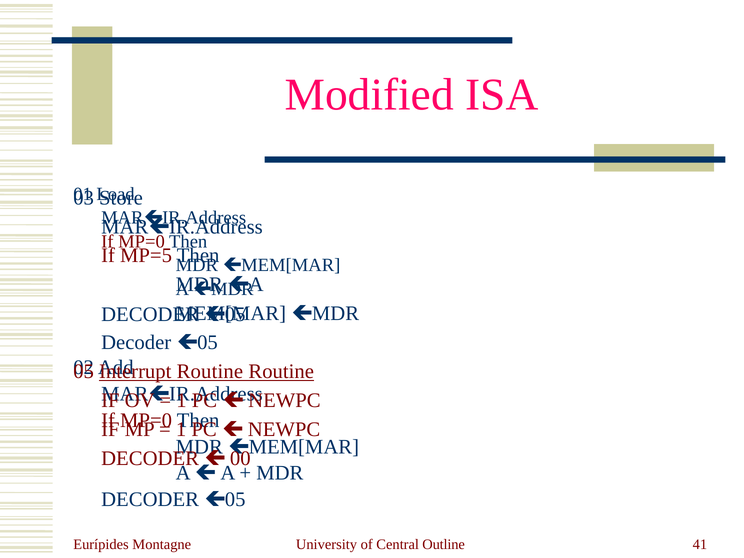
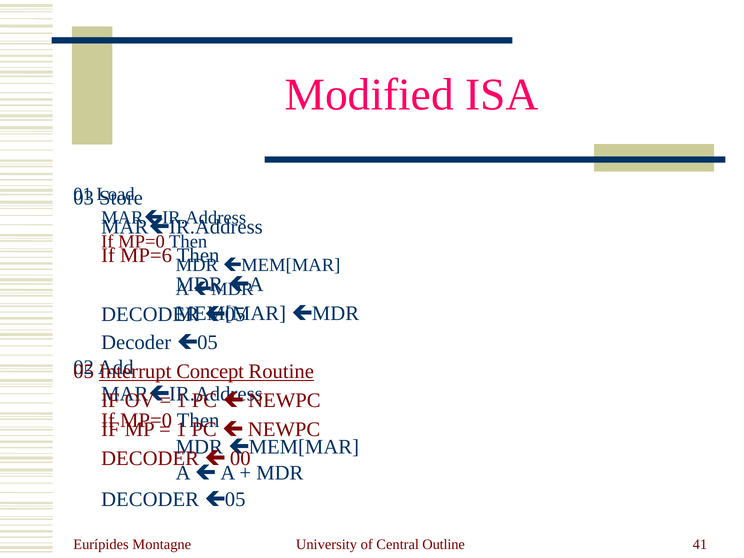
MP=5: MP=5 -> MP=6 (146, 256)
Routine: Routine -> Concept (210, 371)
